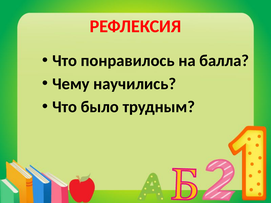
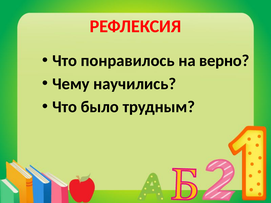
балла: балла -> верно (224, 61)
